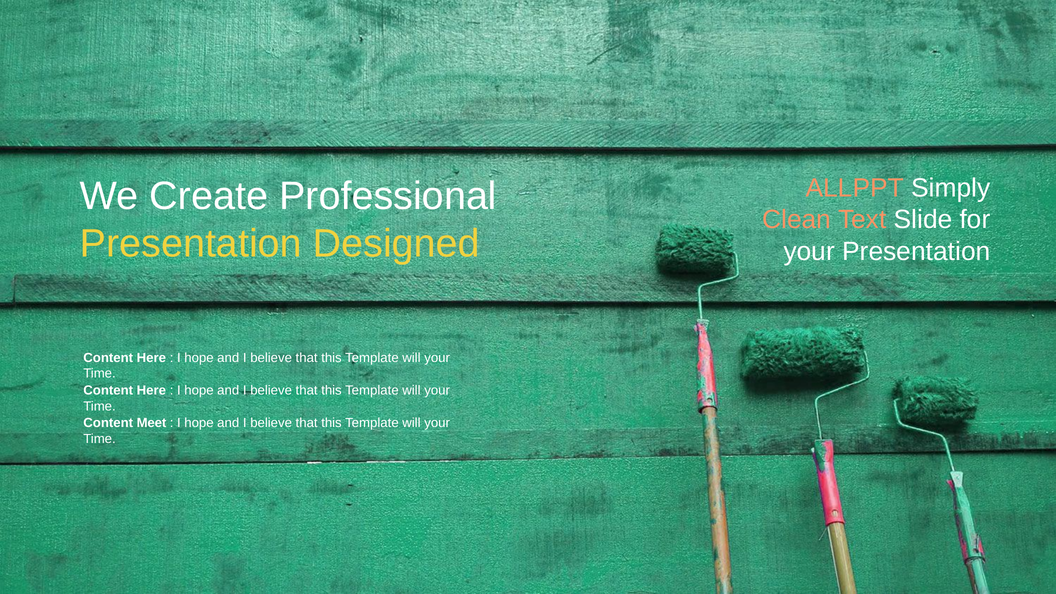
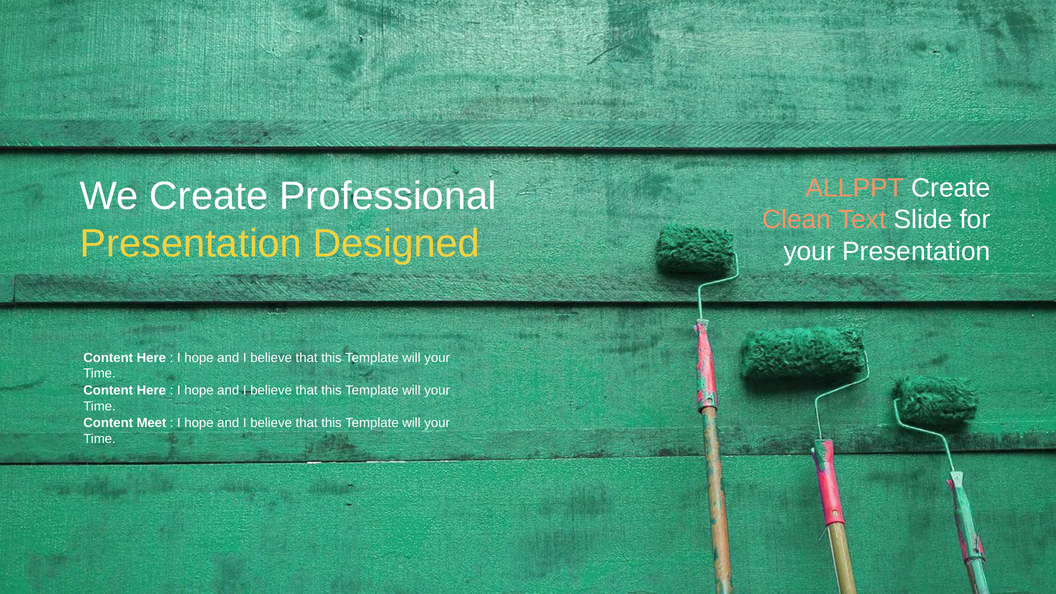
ALLPPT Simply: Simply -> Create (951, 188)
